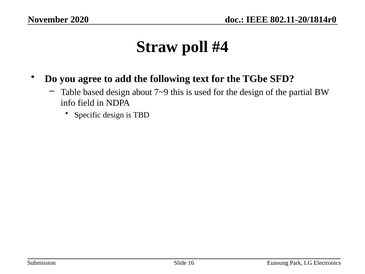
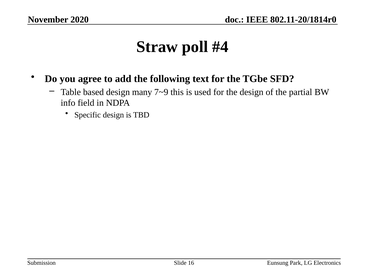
about: about -> many (142, 92)
